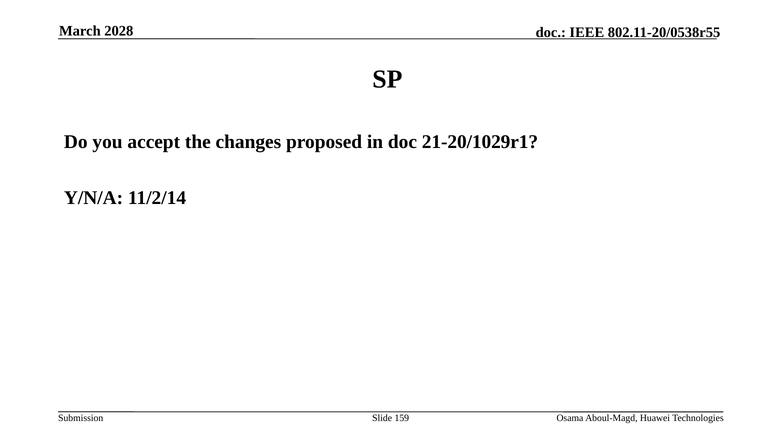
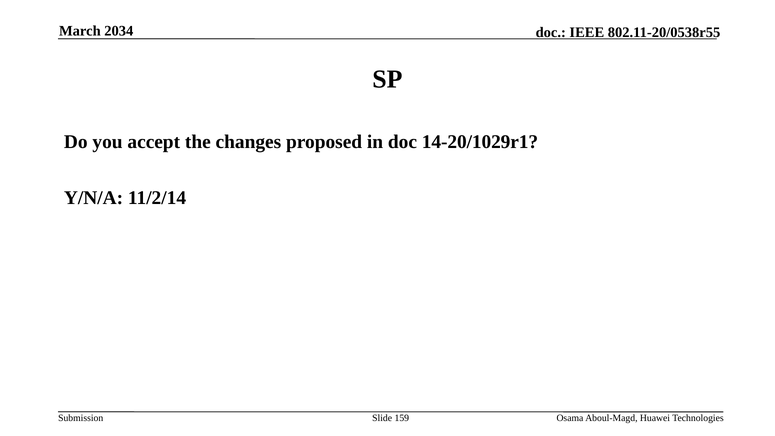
2028: 2028 -> 2034 (119, 31)
21-20/1029r1: 21-20/1029r1 -> 14-20/1029r1 (480, 142)
